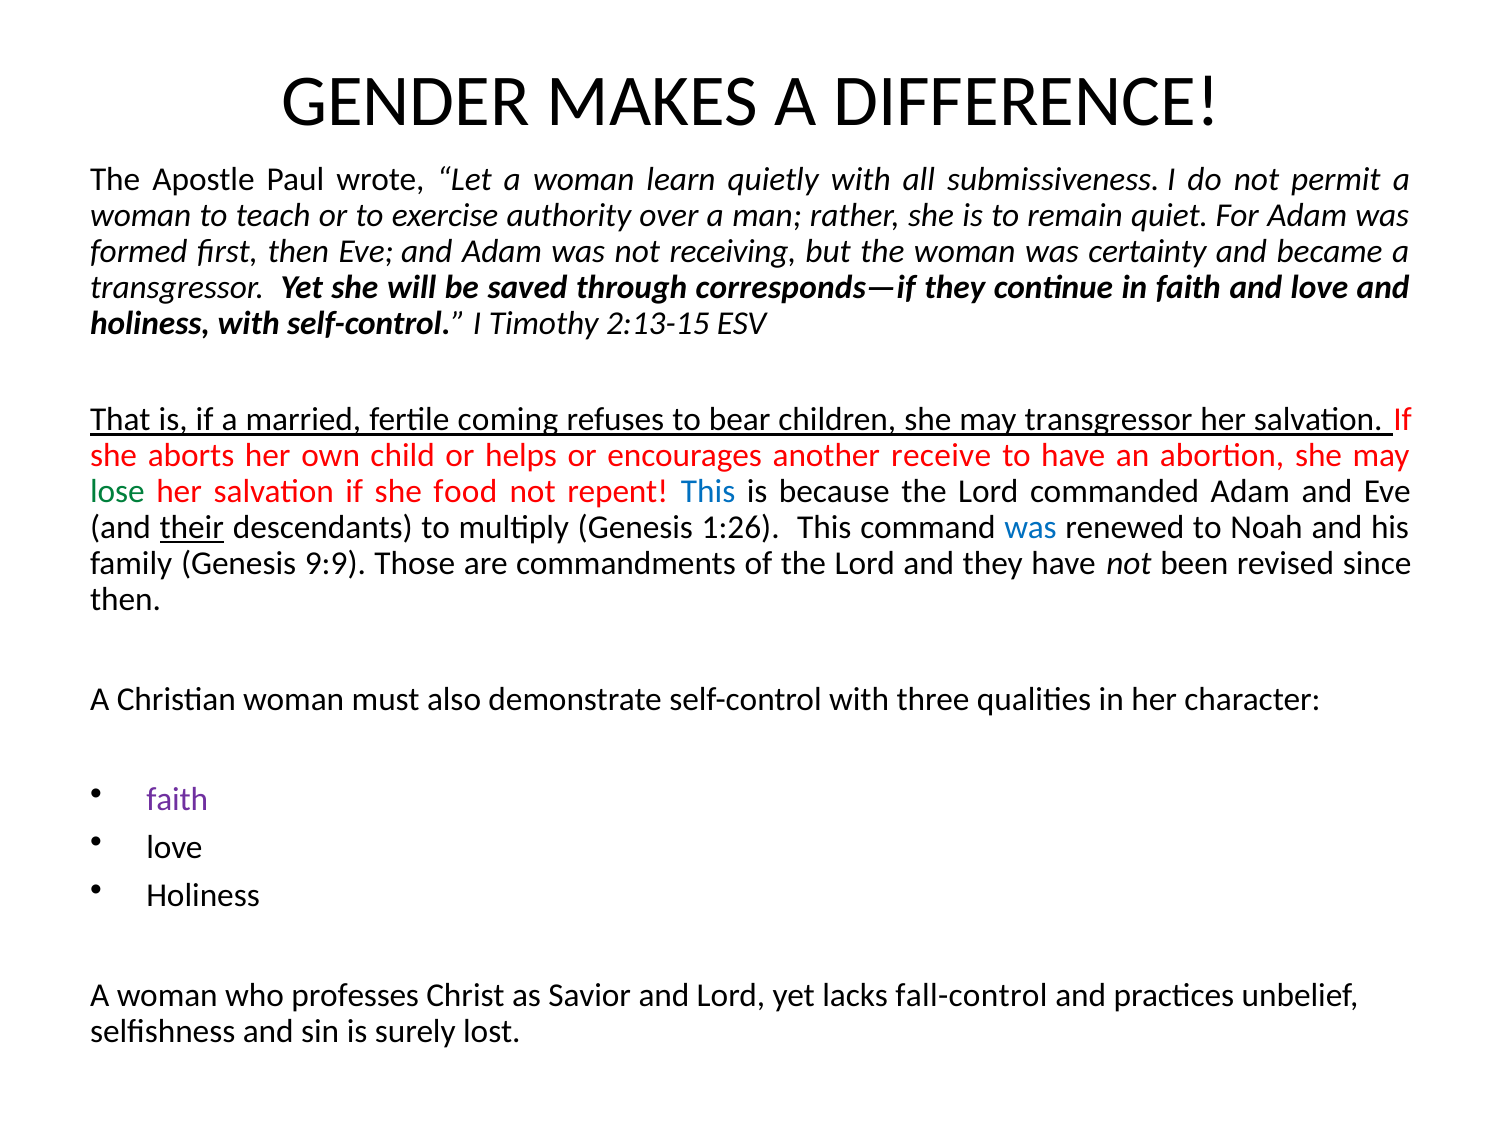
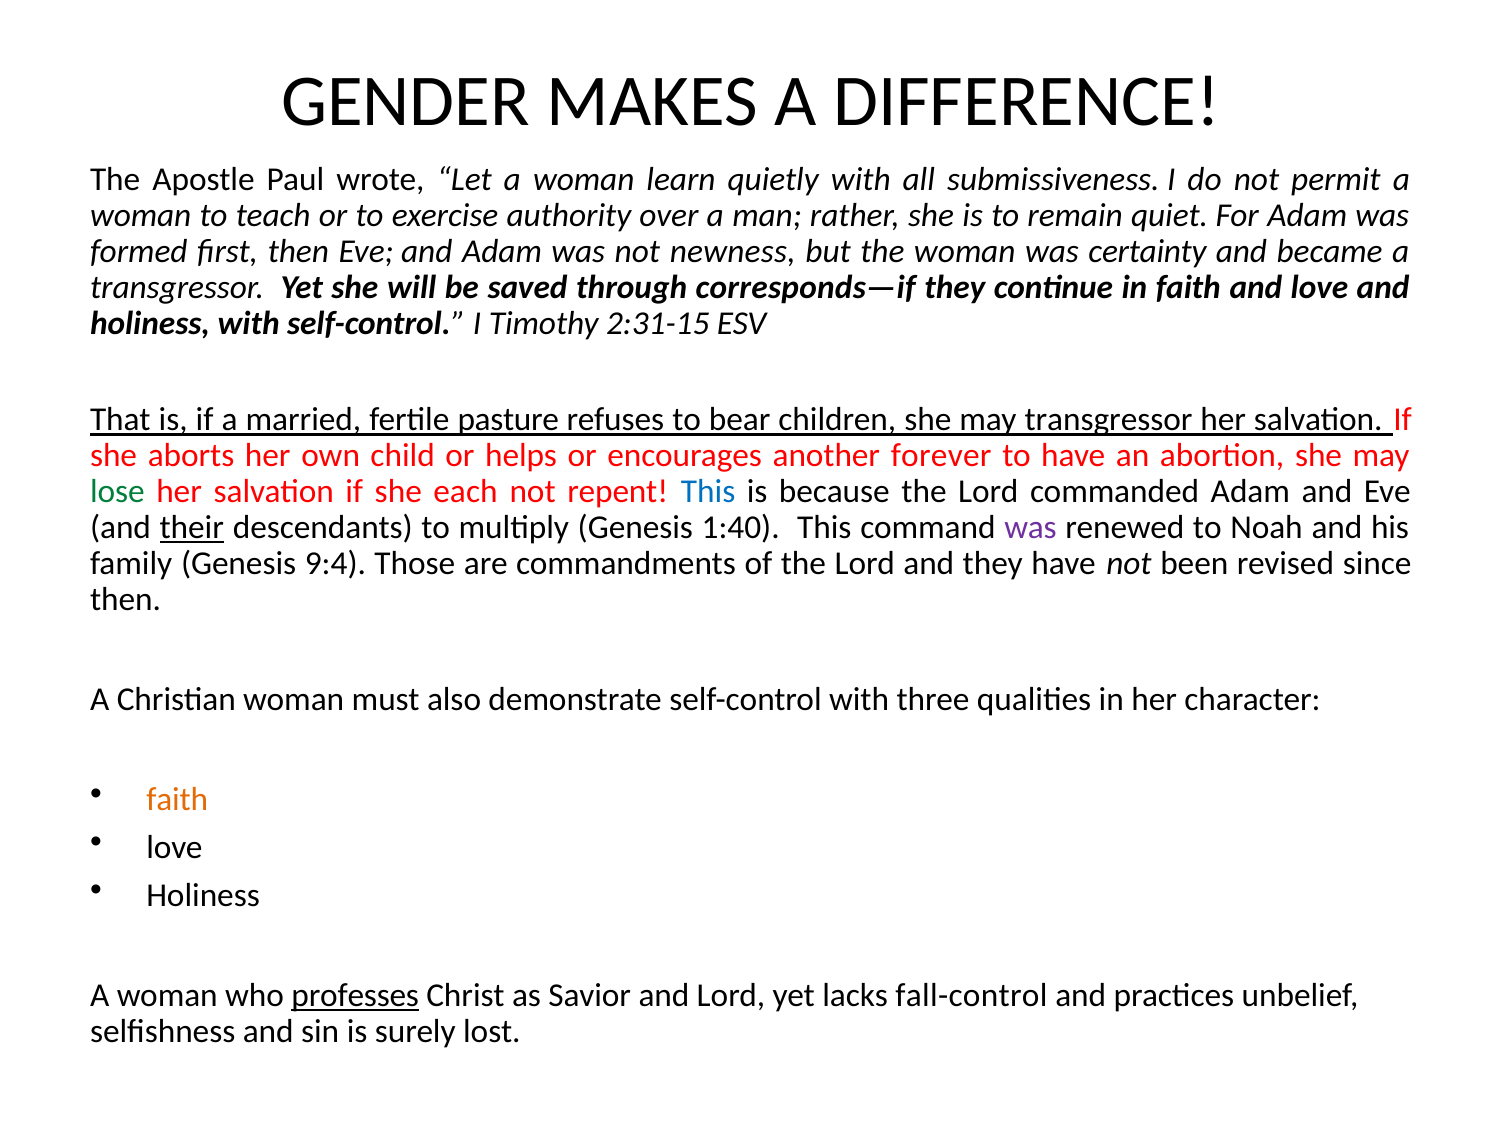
receiving: receiving -> newness (733, 252)
2:13-15: 2:13-15 -> 2:31-15 (658, 324)
coming: coming -> pasture (508, 420)
receive: receive -> forever (941, 456)
food: food -> each (466, 492)
1:26: 1:26 -> 1:40 (741, 528)
was colour: blue -> purple (1031, 528)
9:9: 9:9 -> 9:4 (335, 564)
faith colour: purple -> orange (177, 800)
professes underline: none -> present (355, 996)
